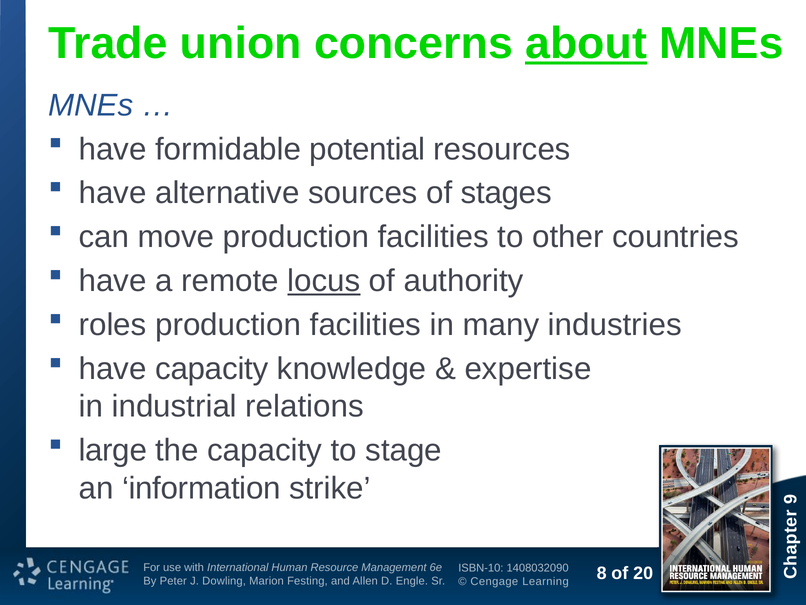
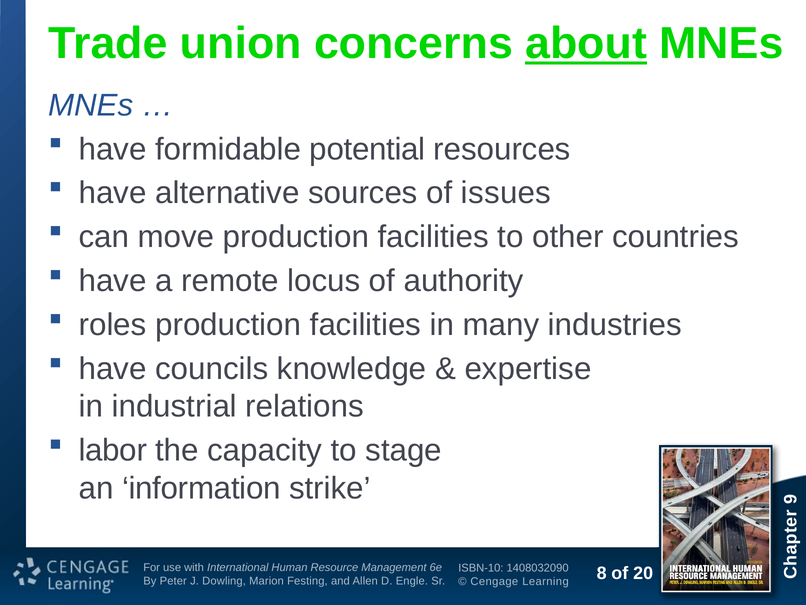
stages: stages -> issues (506, 193)
locus underline: present -> none (324, 281)
have capacity: capacity -> councils (212, 369)
large: large -> labor (113, 450)
